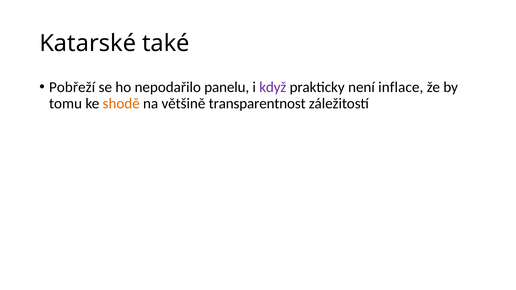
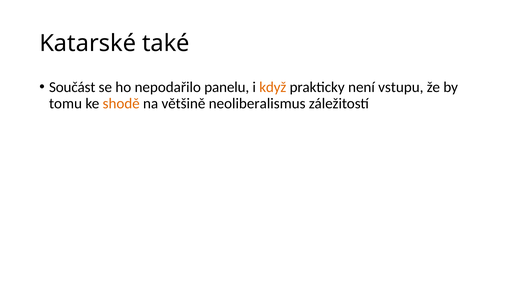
Pobřeží: Pobřeží -> Součást (72, 87)
když colour: purple -> orange (273, 87)
inflace: inflace -> vstupu (401, 87)
transparentnost: transparentnost -> neoliberalismus (257, 103)
